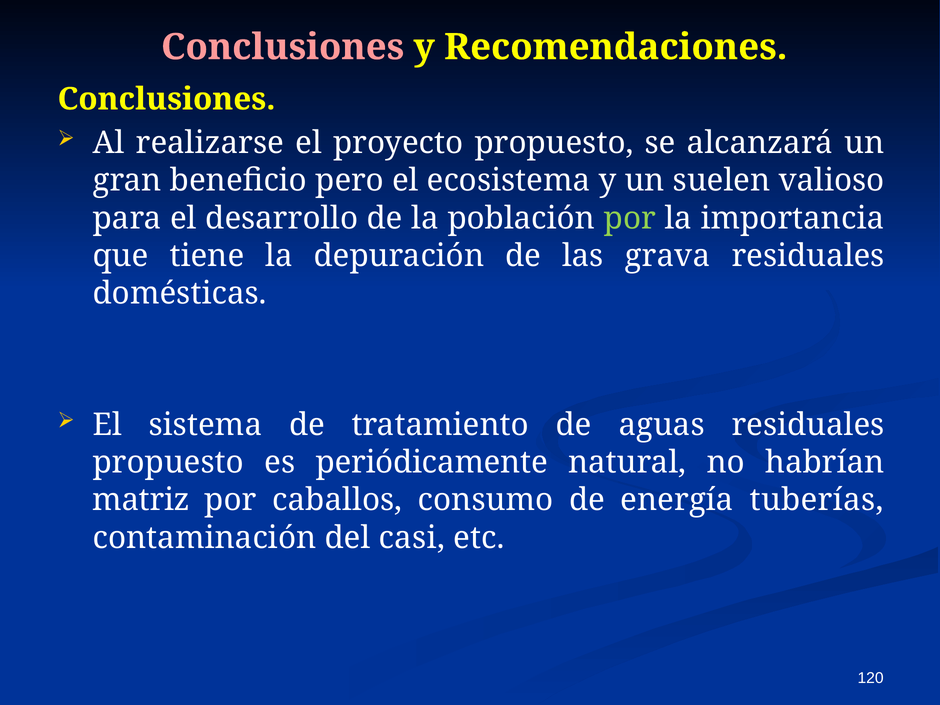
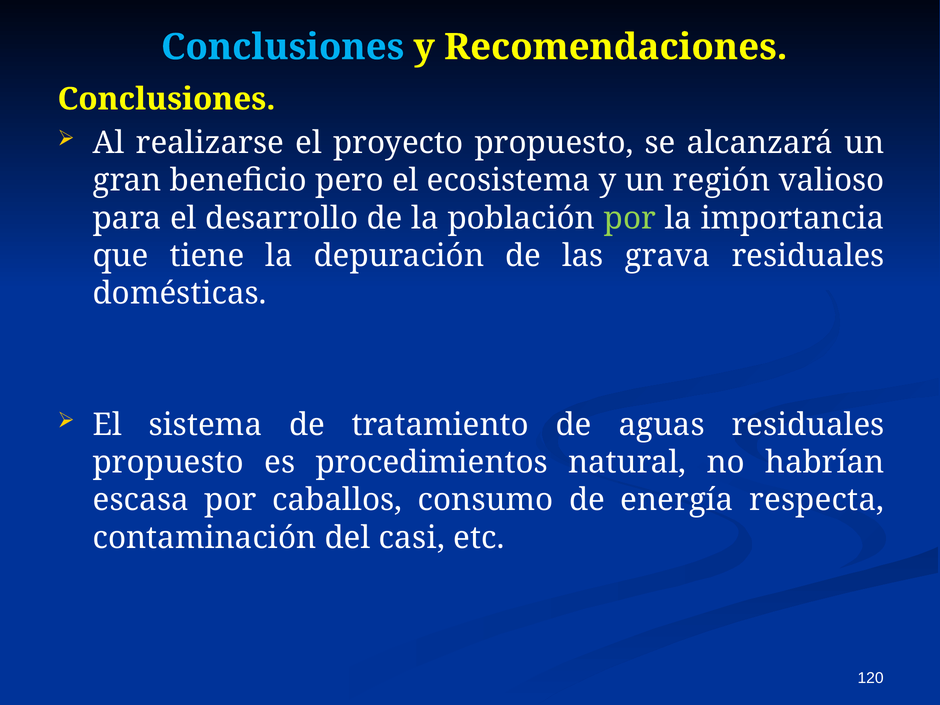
Conclusiones colour: pink -> light blue (283, 47)
suelen: suelen -> región (722, 181)
periódicamente: periódicamente -> procedimientos (432, 463)
matriz: matriz -> escasa (141, 500)
tuberías: tuberías -> respecta (817, 500)
